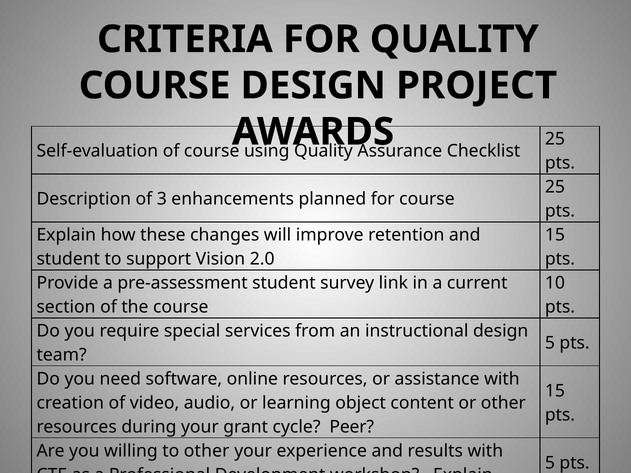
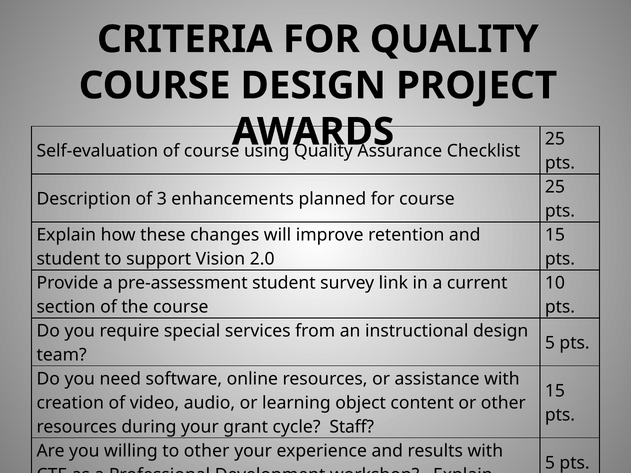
Peer: Peer -> Staff (352, 427)
